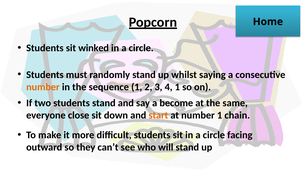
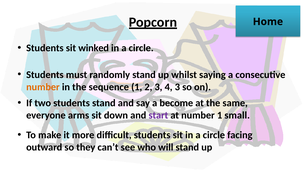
4 1: 1 -> 3 (177, 87)
close: close -> arms (79, 115)
start colour: orange -> purple (158, 115)
chain: chain -> small (237, 115)
